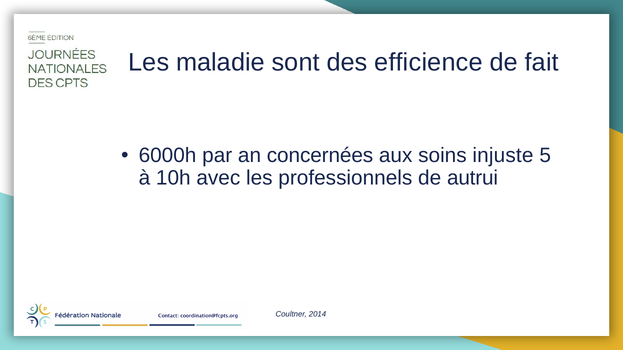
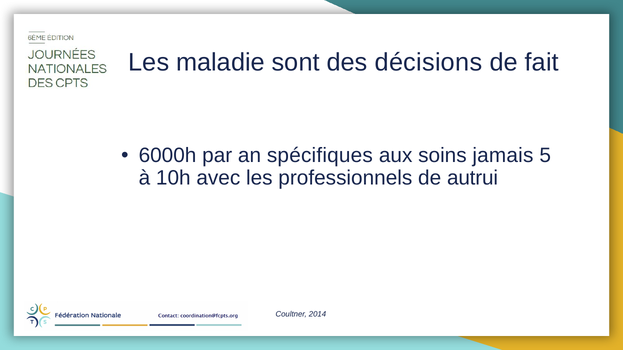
efficience: efficience -> décisions (428, 62)
concernées: concernées -> spécifiques (320, 156)
injuste: injuste -> jamais (503, 156)
